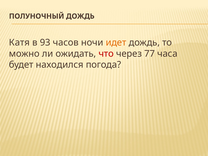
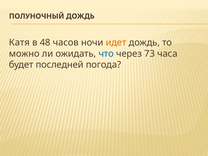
93: 93 -> 48 (45, 43)
что colour: red -> blue (106, 54)
77: 77 -> 73 (150, 54)
находился: находился -> последней (60, 65)
